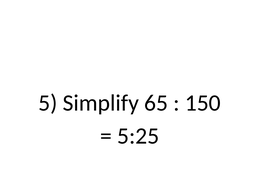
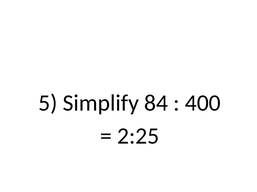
65: 65 -> 84 (156, 103)
150: 150 -> 400 (203, 103)
5:25: 5:25 -> 2:25 (138, 136)
